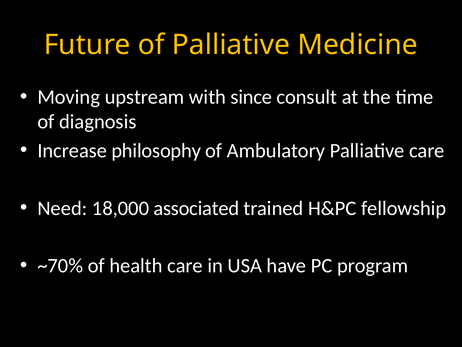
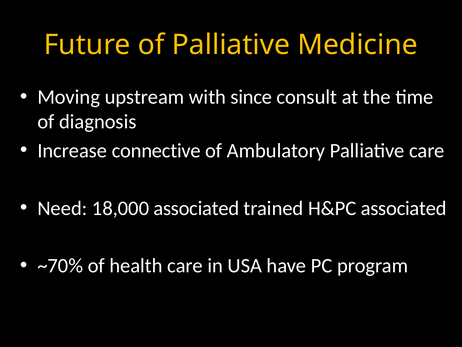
philosophy: philosophy -> connective (156, 150)
H&PC fellowship: fellowship -> associated (404, 208)
